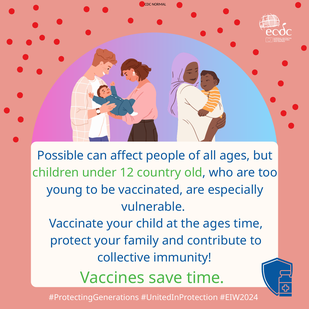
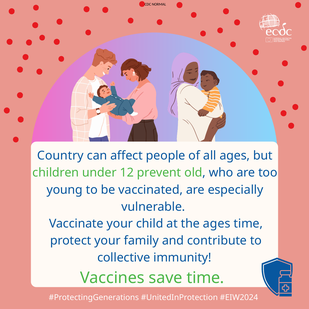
Possible: Possible -> Country (60, 156)
country: country -> prevent (159, 173)
